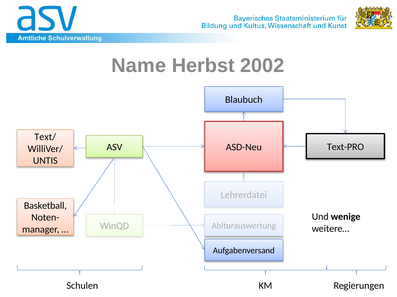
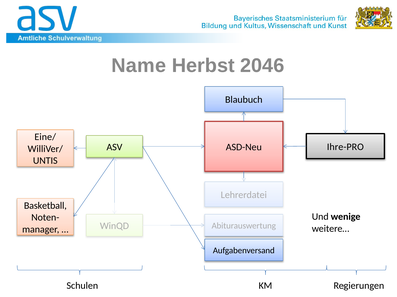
2002: 2002 -> 2046 (262, 66)
Text/: Text/ -> Eine/ (45, 137)
Text-PRO: Text-PRO -> Ihre-PRO (345, 147)
